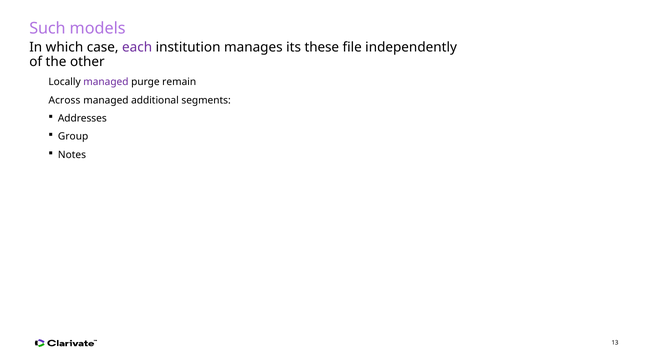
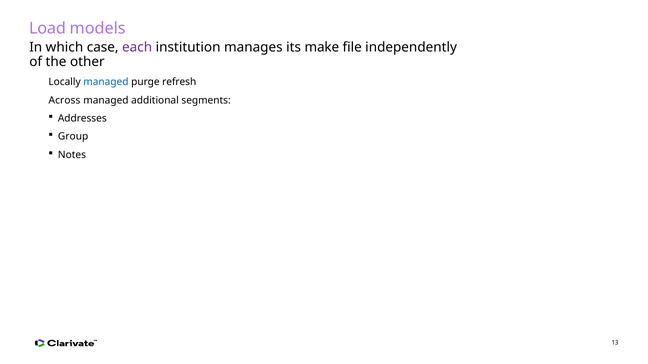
Such: Such -> Load (47, 28)
these: these -> make (322, 47)
managed colour: purple -> blue (106, 82)
remain: remain -> refresh (179, 82)
